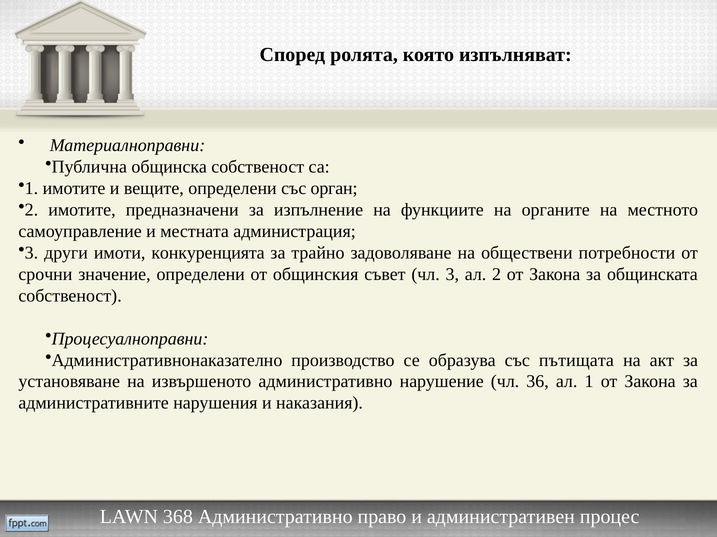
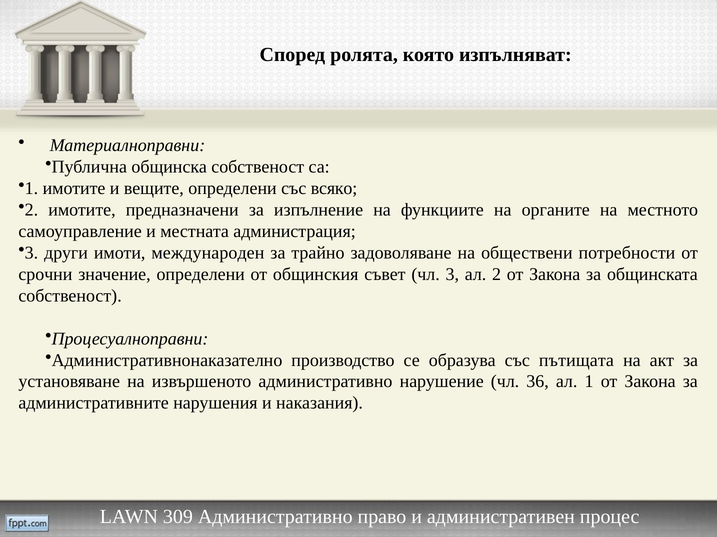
орган: орган -> всяко (334, 189)
конкуренцията: конкуренцията -> международен (208, 253)
368: 368 -> 309 (178, 517)
